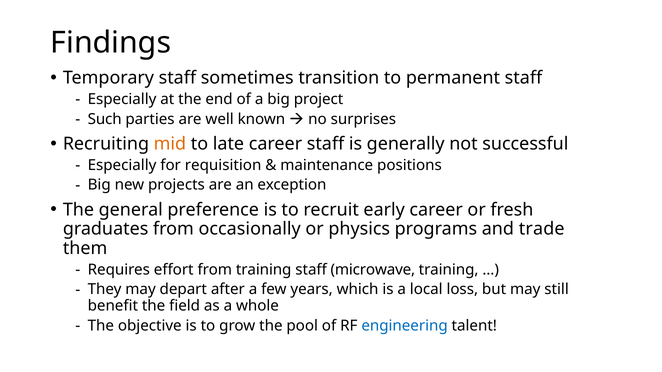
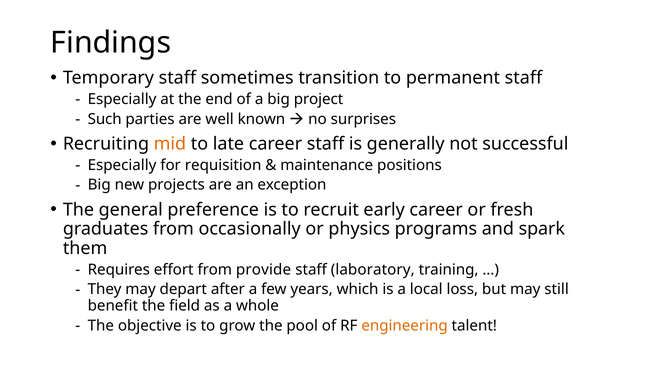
trade: trade -> spark (542, 229)
from training: training -> provide (264, 270)
microwave: microwave -> laboratory (373, 270)
engineering colour: blue -> orange (405, 326)
